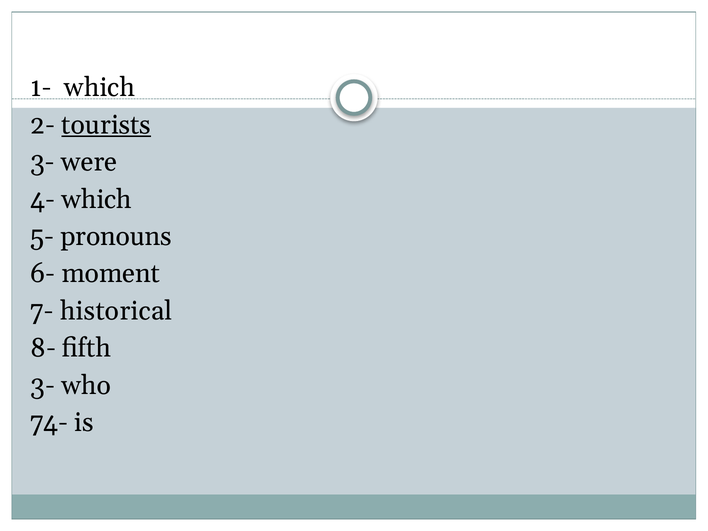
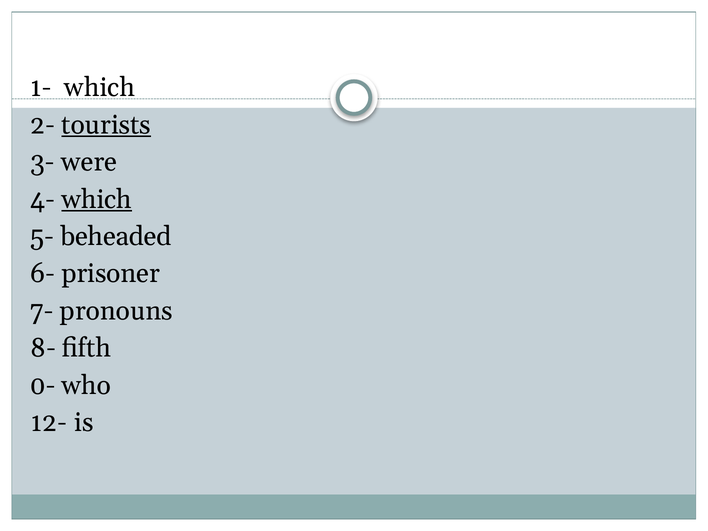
which underline: none -> present (97, 199)
pronouns: pronouns -> beheaded (116, 236)
moment: moment -> prisoner (111, 274)
historical: historical -> pronouns (116, 311)
3-: 3- -> 0- (43, 385)
74-: 74- -> 12- (49, 423)
